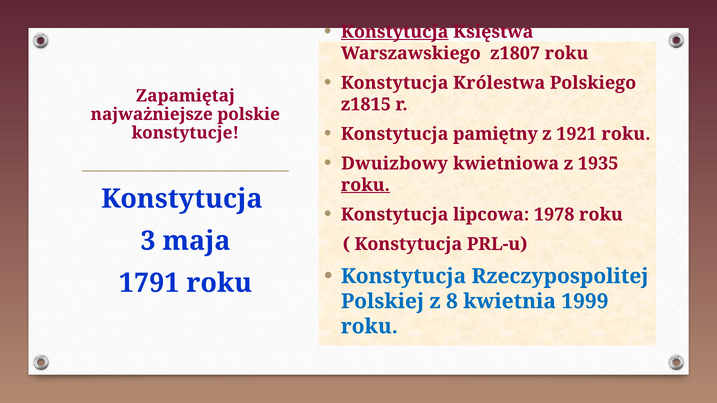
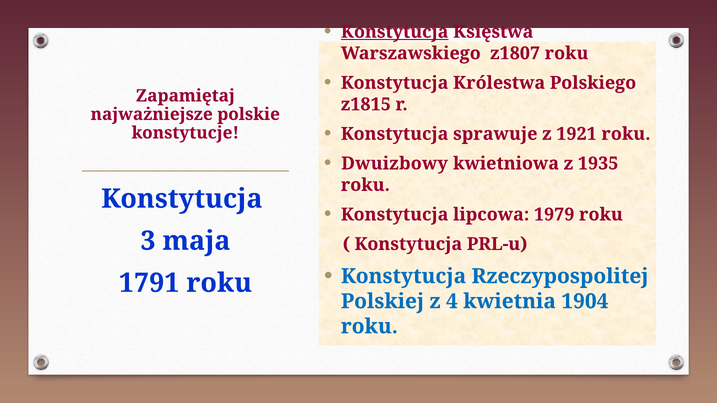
pamiętny: pamiętny -> sprawuje (495, 134)
roku underline: present -> none (365, 185)
1978: 1978 -> 1979 (554, 215)
8: 8 -> 4 (452, 302)
1999: 1999 -> 1904 (585, 302)
